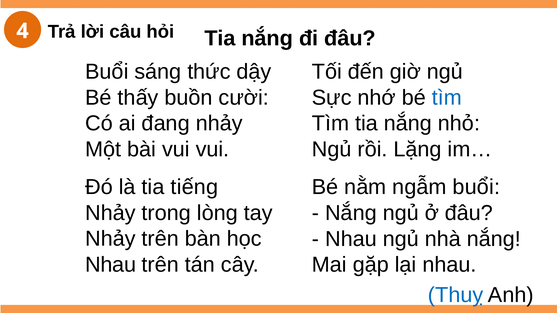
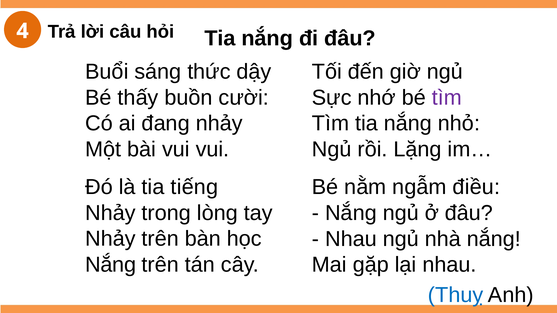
tìm colour: blue -> purple (447, 98)
ngẫm buổi: buổi -> điều (476, 187)
Nhau: Nhau -> Nắng (111, 265)
